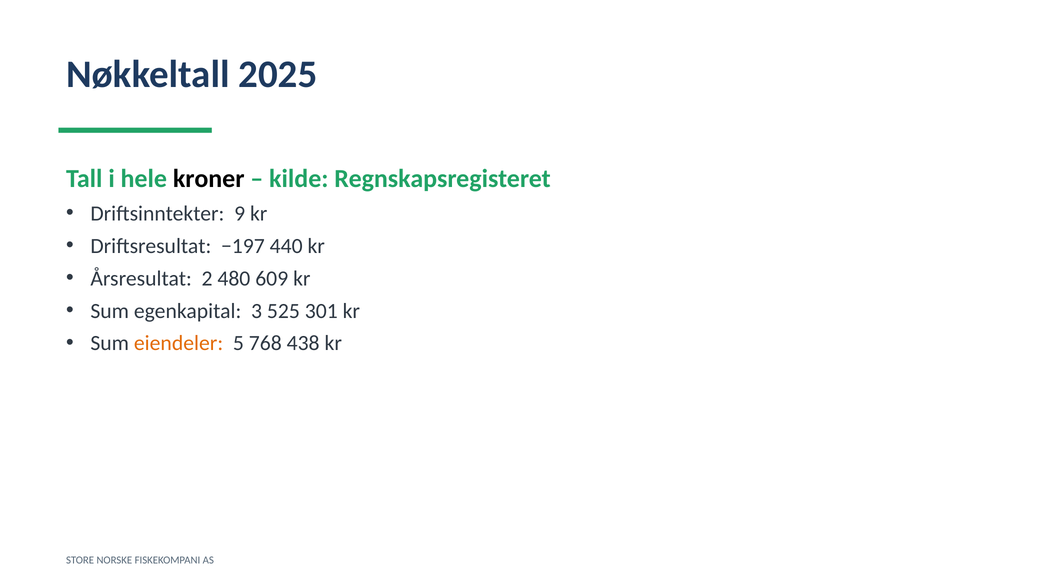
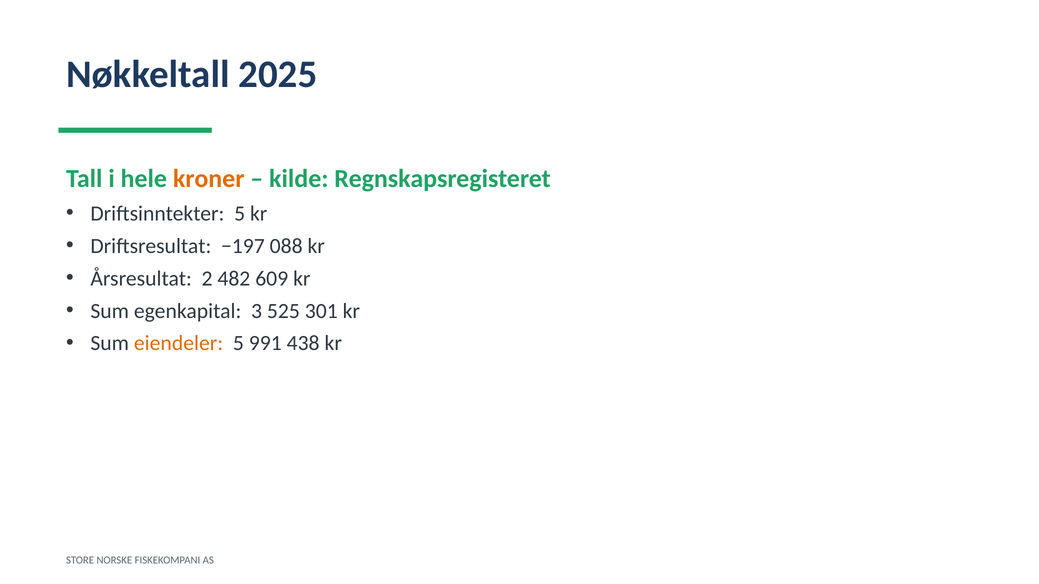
kroner colour: black -> orange (209, 179)
Driftsinntekter 9: 9 -> 5 (240, 214)
440: 440 -> 088 (286, 246)
480: 480 -> 482 (234, 279)
768: 768 -> 991 (265, 344)
